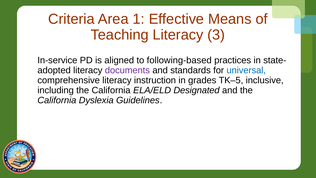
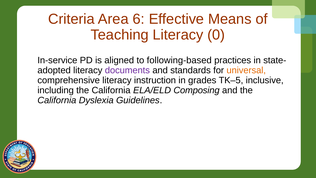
1: 1 -> 6 (139, 19)
3: 3 -> 0 (216, 35)
universal colour: blue -> orange (246, 70)
Designated: Designated -> Composing (197, 90)
